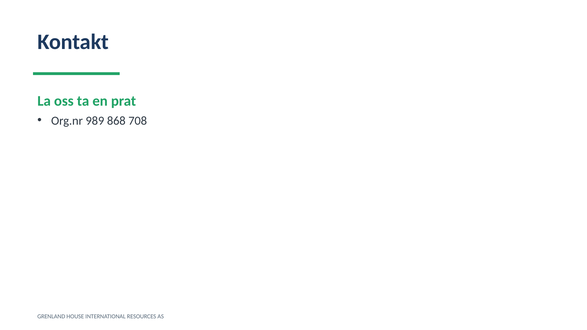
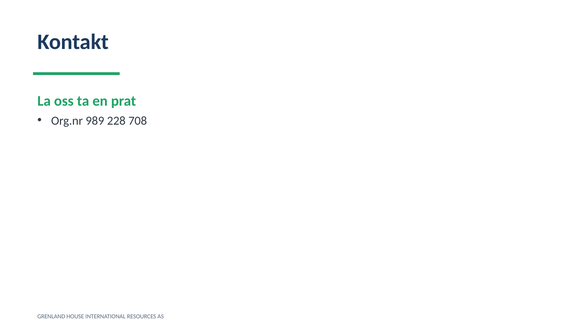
868: 868 -> 228 (116, 121)
